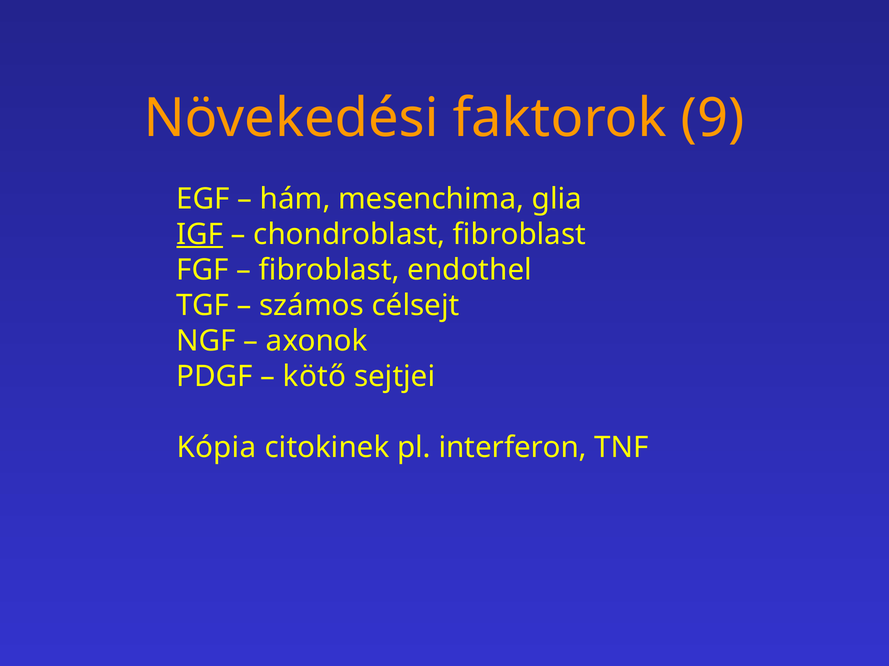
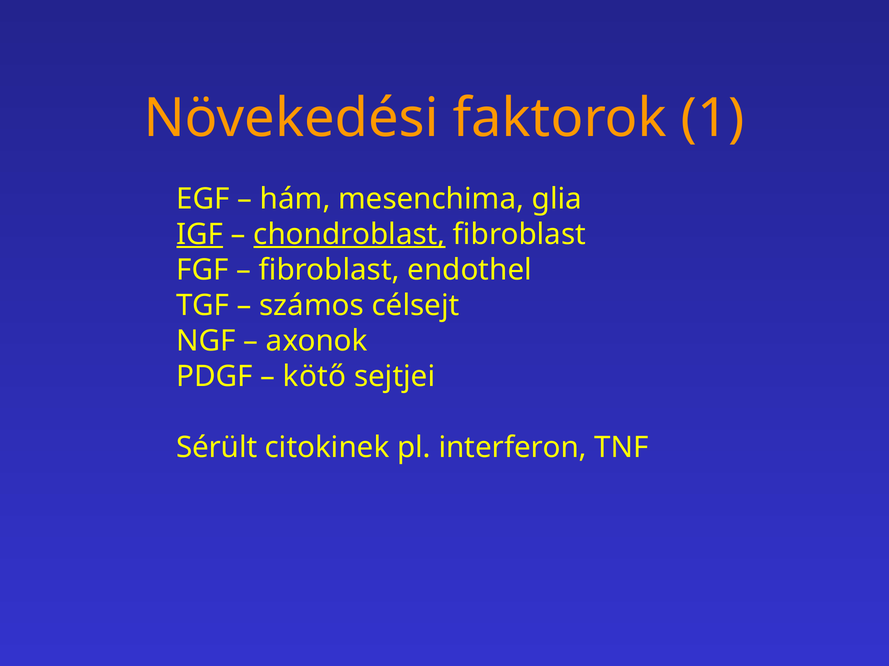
9: 9 -> 1 (713, 119)
chondroblast underline: none -> present (349, 235)
Kópia: Kópia -> Sérült (217, 448)
